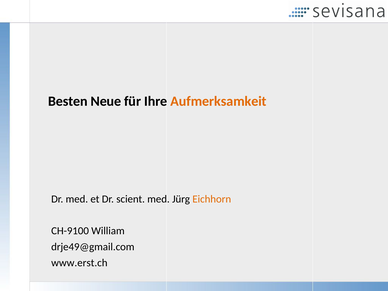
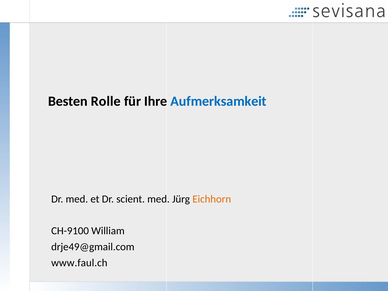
Neue: Neue -> Rolle (106, 101)
Aufmerksamkeit colour: orange -> blue (219, 101)
www.erst.ch: www.erst.ch -> www.faul.ch (79, 263)
